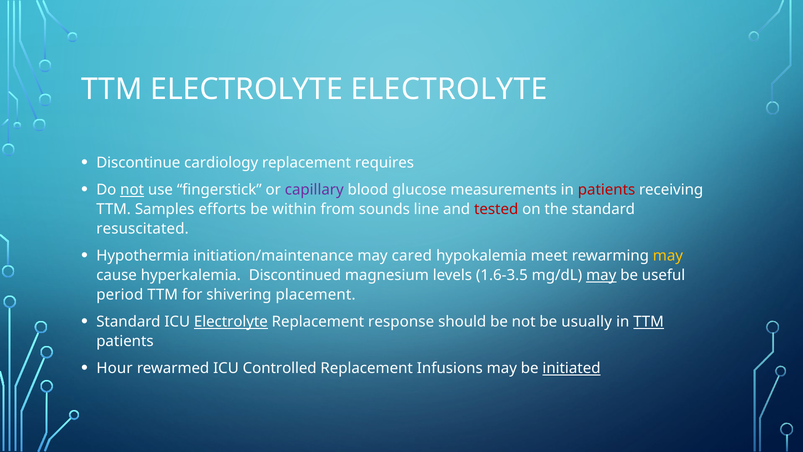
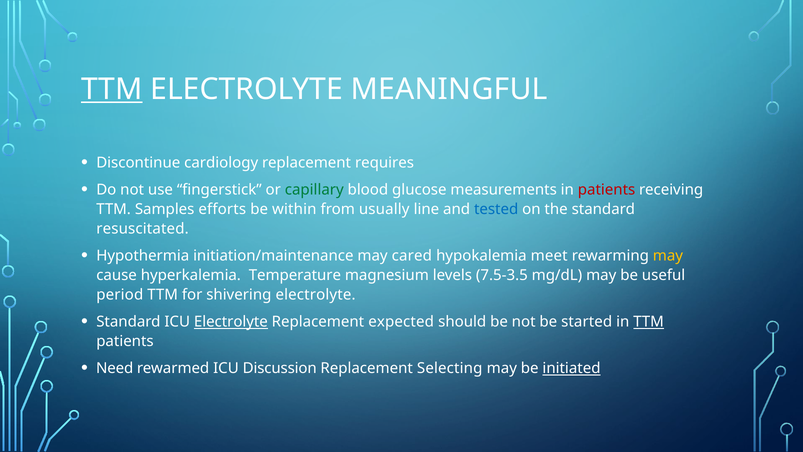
TTM underline: none -> present (112, 89)
ELECTROLYTE ELECTROLYTE: ELECTROLYTE -> MEANINGFUL (449, 89)
not underline: present -> none (132, 190)
capillary colour: purple -> green (314, 190)
sounds: sounds -> usually (384, 209)
tested colour: red -> blue (496, 209)
Discontinued: Discontinued -> Temperature (295, 275)
1.6-3.5: 1.6-3.5 -> 7.5-3.5 (502, 275)
may underline: present -> none (601, 275)
shivering placement: placement -> electrolyte (316, 295)
response: response -> expected (401, 322)
usually: usually -> started (587, 322)
Hour: Hour -> Need (115, 368)
Controlled: Controlled -> Discussion (280, 368)
Infusions: Infusions -> Selecting (450, 368)
